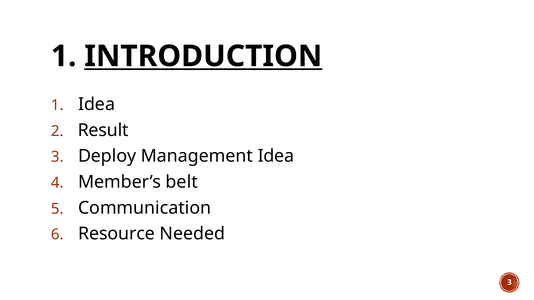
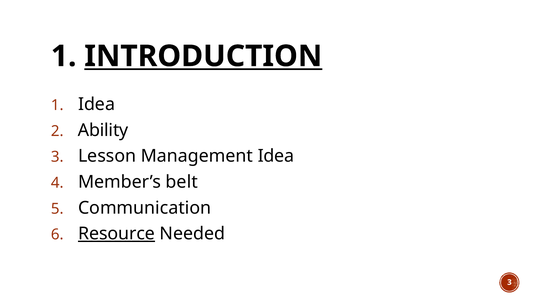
Result: Result -> Ability (103, 130)
Deploy: Deploy -> Lesson (107, 156)
Resource underline: none -> present (117, 234)
